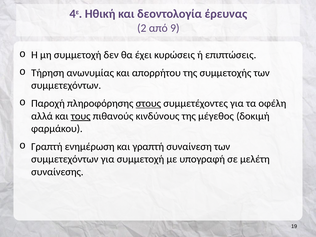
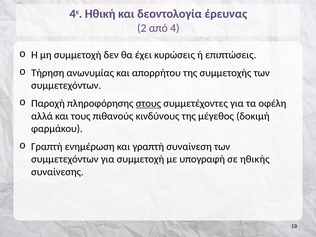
9: 9 -> 4 (175, 28)
τους underline: present -> none (81, 116)
μελέτη: μελέτη -> ηθικής (255, 159)
